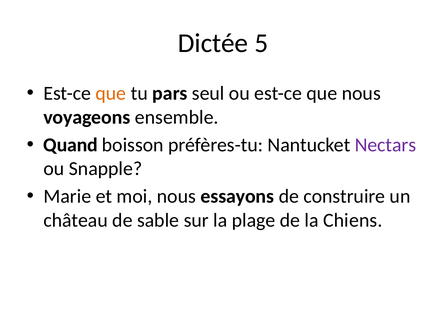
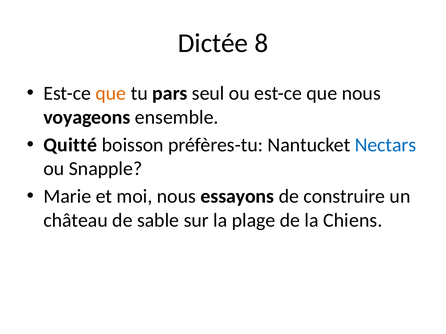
5: 5 -> 8 (261, 43)
Quand: Quand -> Quitté (70, 145)
Nectars colour: purple -> blue (386, 145)
